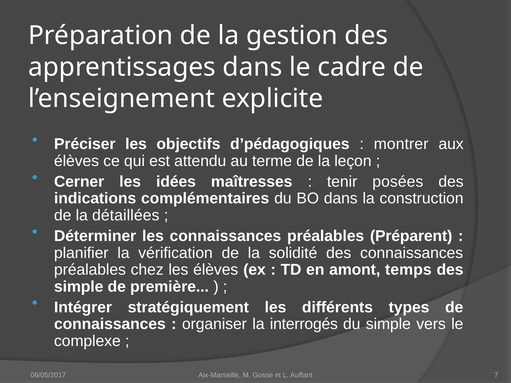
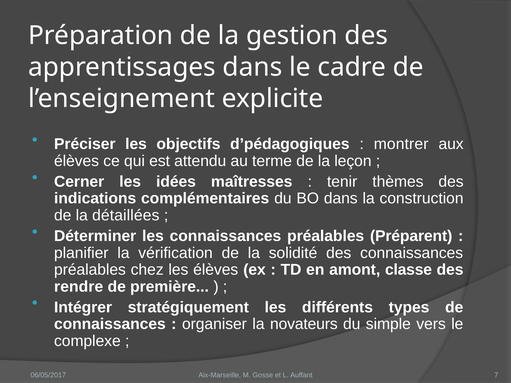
posées: posées -> thèmes (398, 182)
temps: temps -> classe (408, 270)
simple: simple -> rendre (79, 287)
interrogés: interrogés -> novateurs (304, 324)
